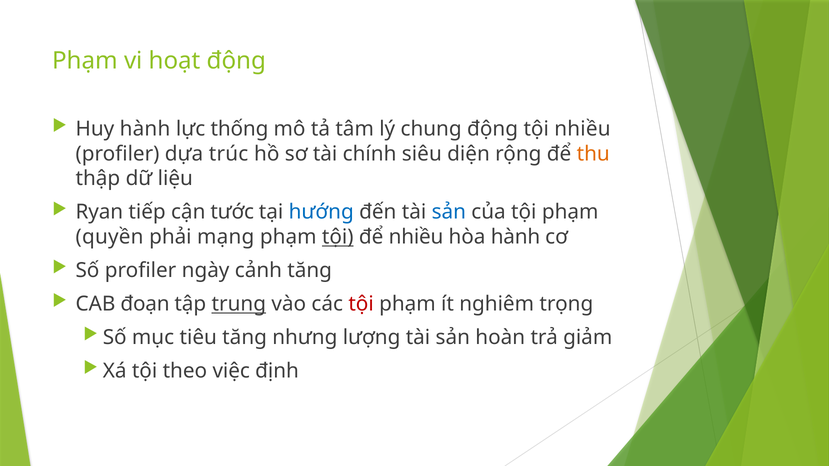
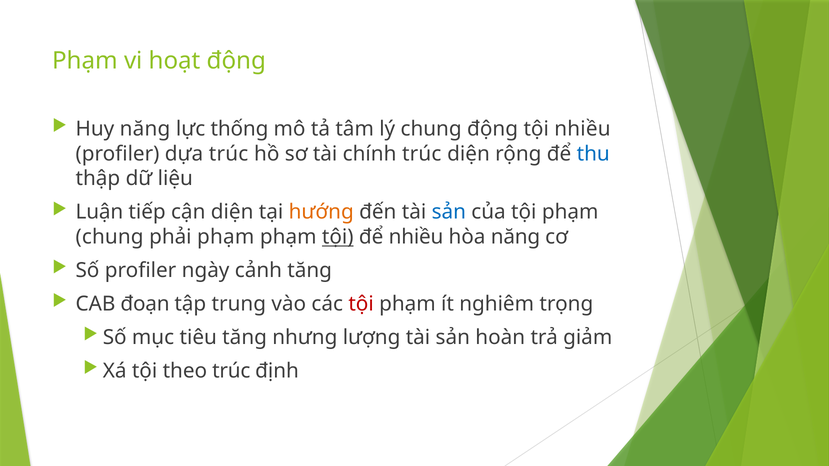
Huy hành: hành -> năng (145, 129)
chính siêu: siêu -> trúc (422, 154)
thu colour: orange -> blue (593, 154)
Ryan: Ryan -> Luận (99, 212)
cận tước: tước -> diện (232, 212)
hướng colour: blue -> orange (321, 212)
quyền: quyền -> chung (110, 237)
phải mạng: mạng -> phạm (226, 237)
hòa hành: hành -> năng (515, 237)
trung underline: present -> none (239, 304)
theo việc: việc -> trúc (231, 371)
